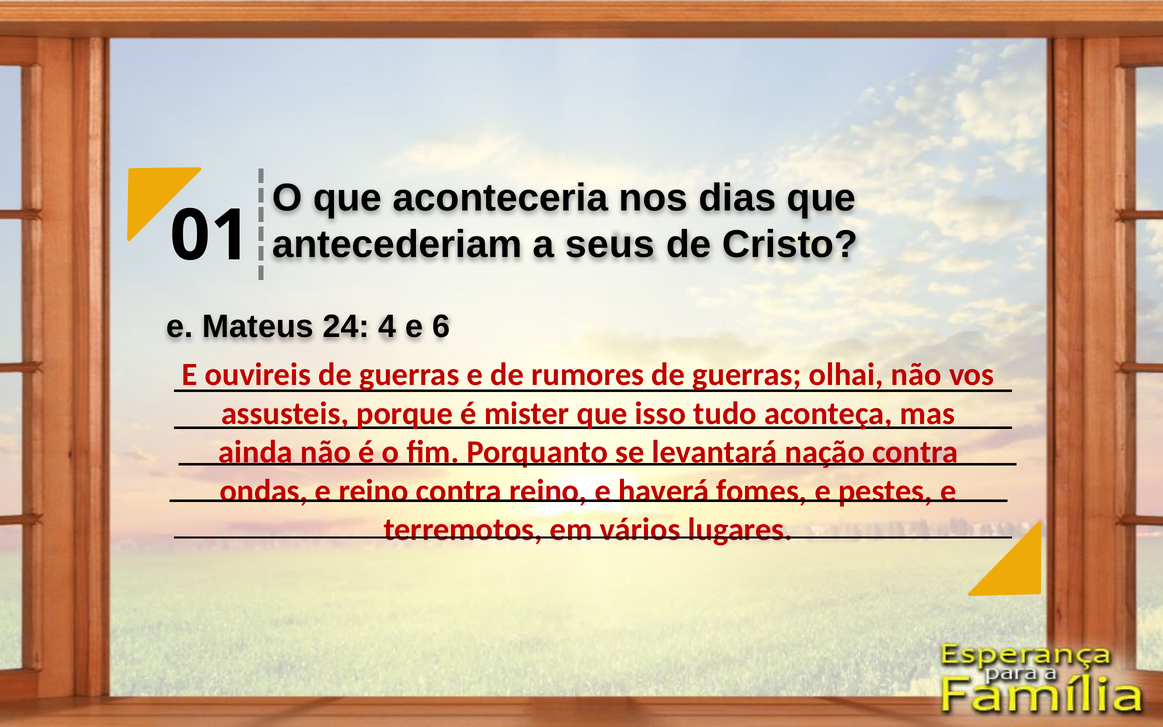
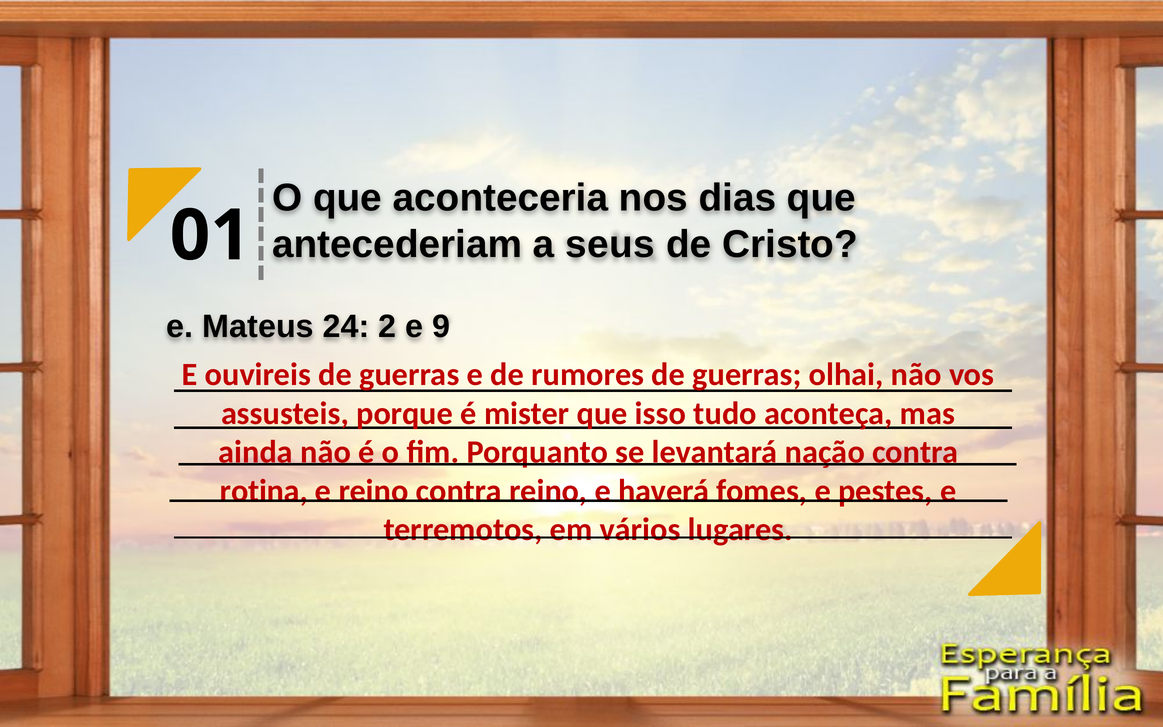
4: 4 -> 2 (387, 327)
6: 6 -> 9 (441, 327)
ondas: ondas -> rotina (264, 491)
